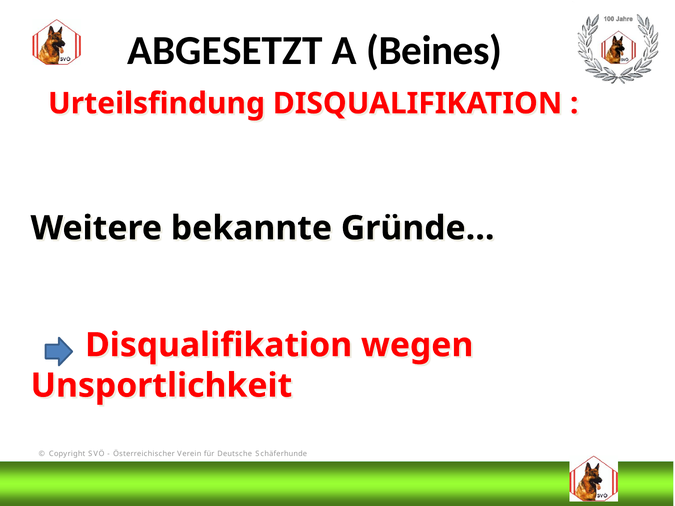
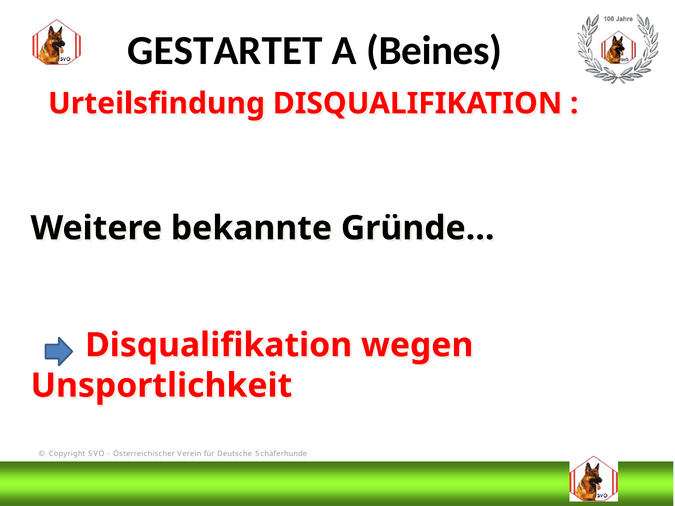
ABGESETZT: ABGESETZT -> GESTARTET (225, 50)
